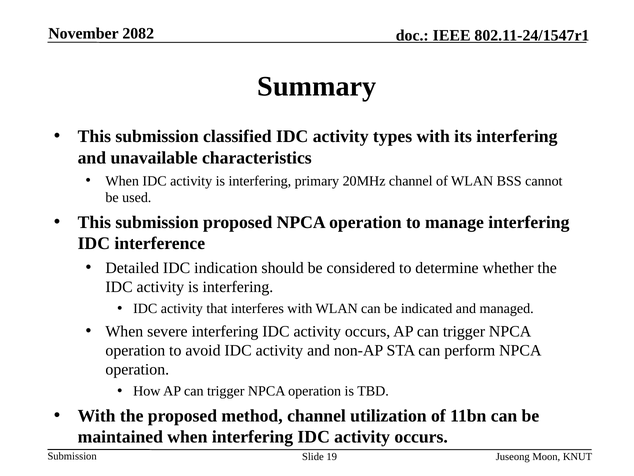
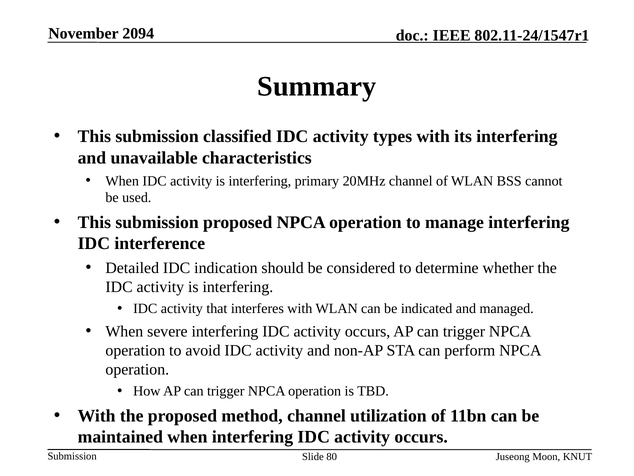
2082: 2082 -> 2094 (138, 34)
19: 19 -> 80 (332, 456)
